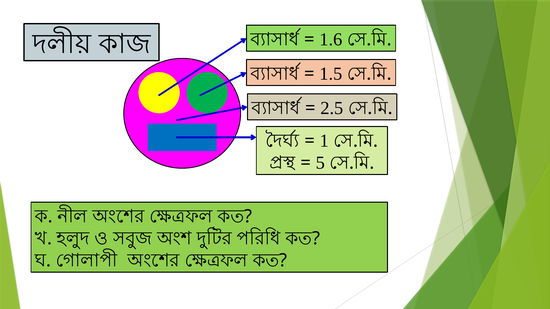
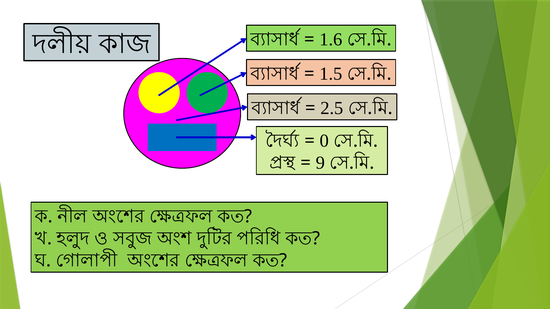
1: 1 -> 0 (324, 141)
5: 5 -> 9 (320, 163)
